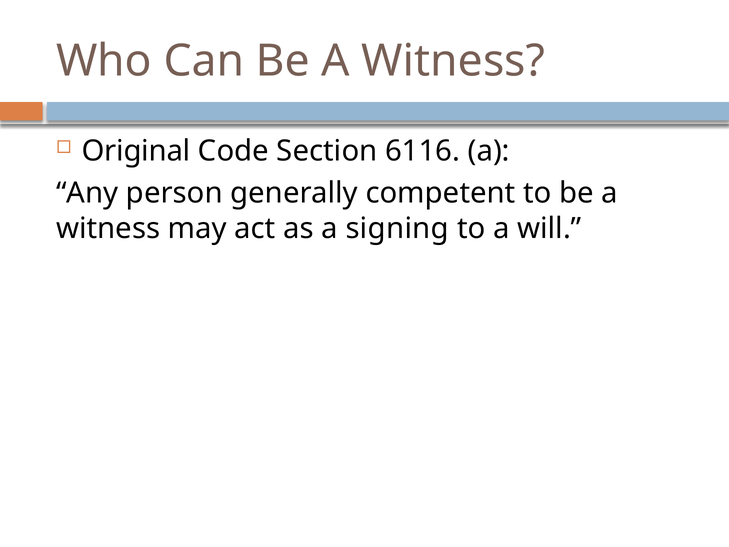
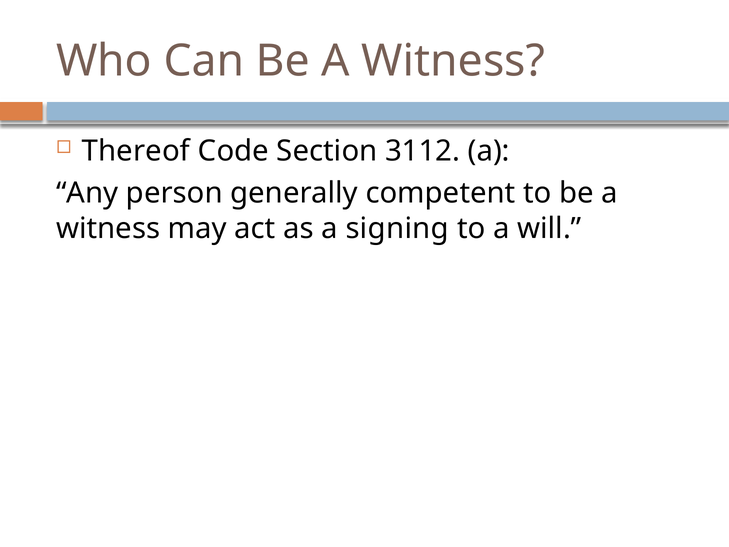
Original: Original -> Thereof (136, 151)
6116: 6116 -> 3112 (423, 151)
